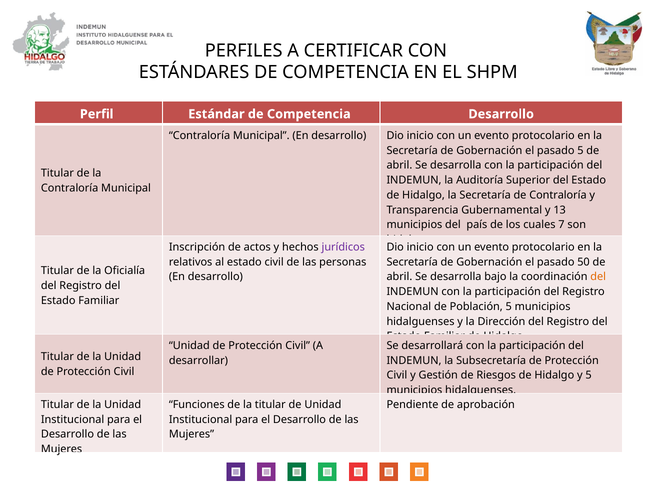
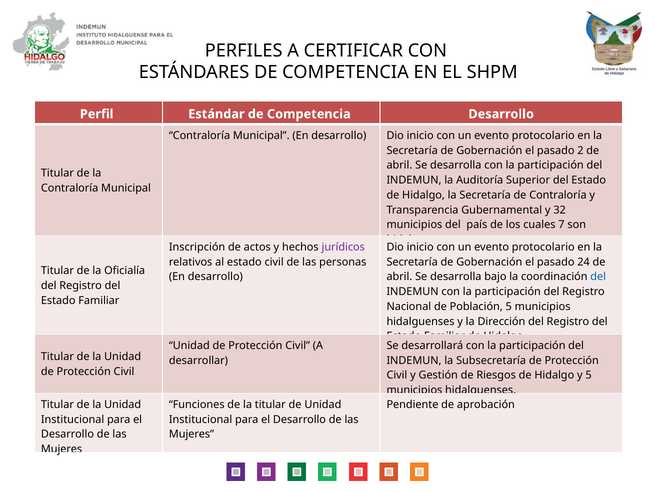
pasado 5: 5 -> 2 (580, 150)
13: 13 -> 32 (560, 210)
50: 50 -> 24 (583, 262)
del colour: orange -> blue (598, 276)
